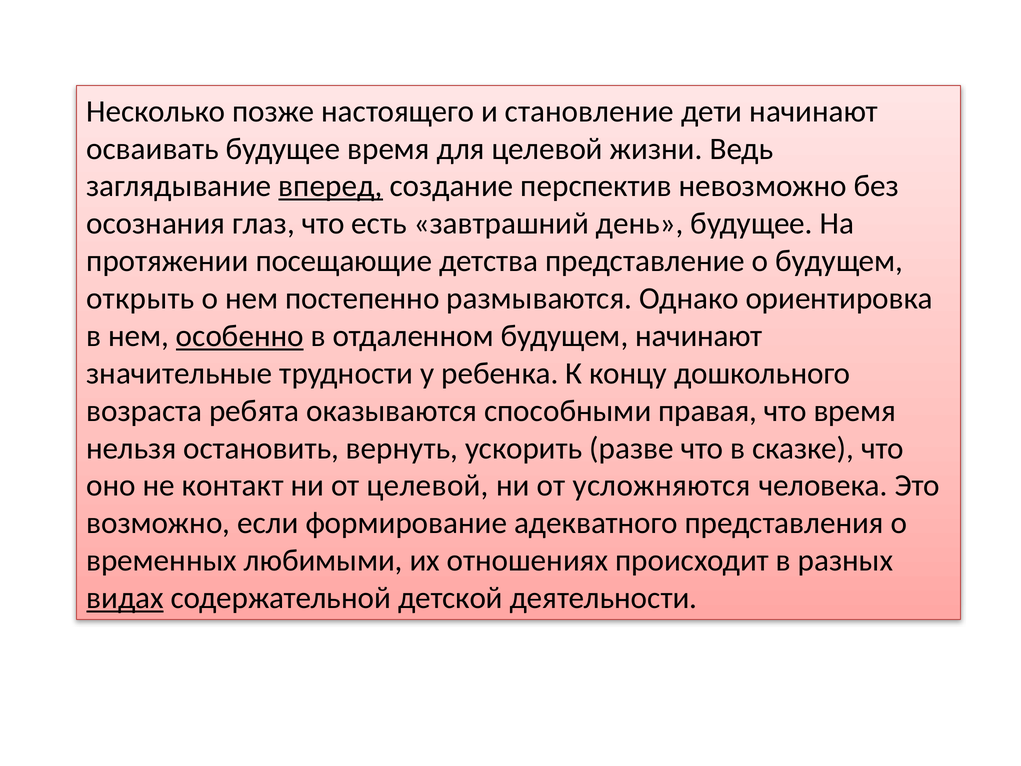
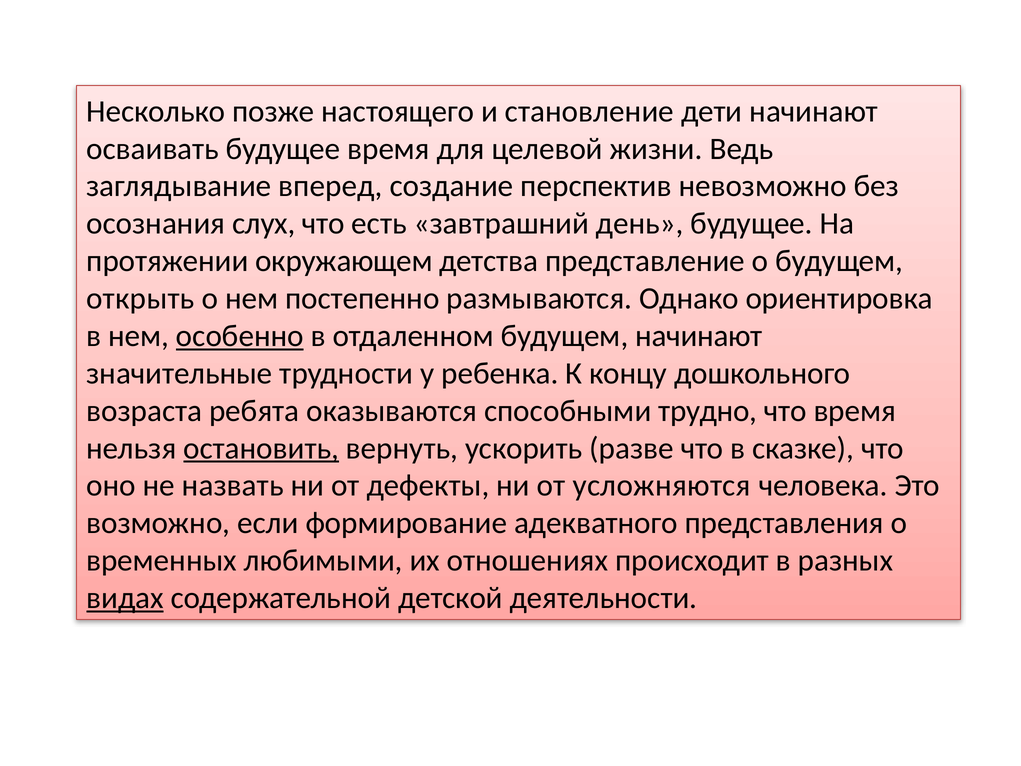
вперед underline: present -> none (330, 186)
глаз: глаз -> слух (264, 224)
посещающие: посещающие -> окружающем (344, 261)
правая: правая -> трудно (708, 411)
остановить underline: none -> present (261, 448)
контакт: контакт -> назвать (233, 485)
от целевой: целевой -> дефекты (428, 485)
